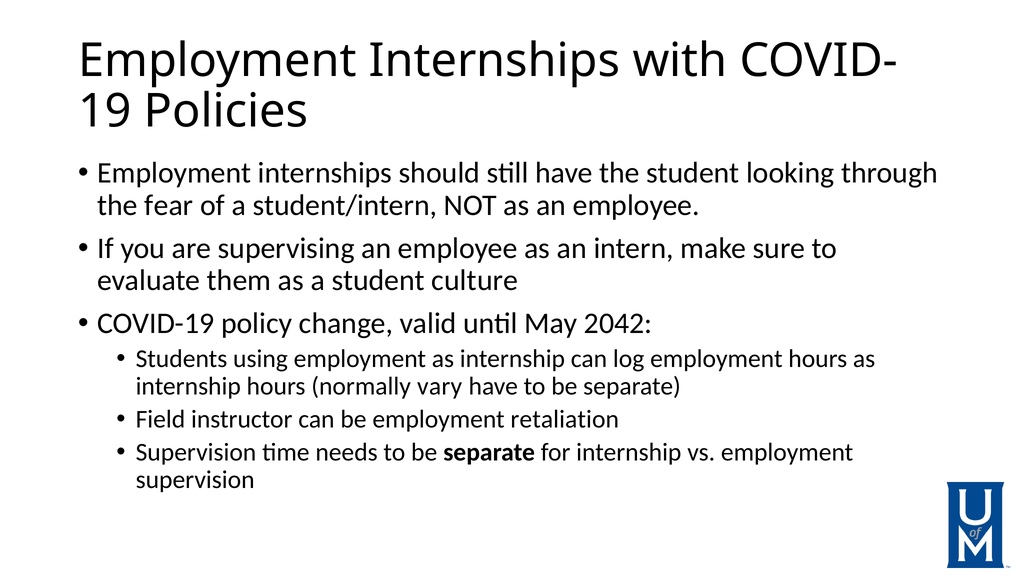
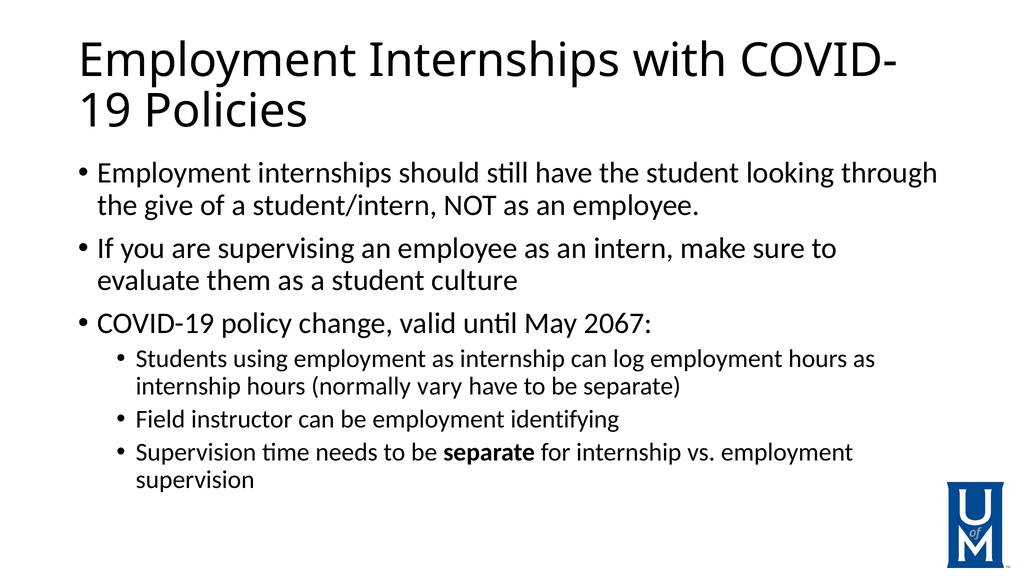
fear: fear -> give (169, 205)
2042: 2042 -> 2067 (618, 324)
retaliation: retaliation -> identifying (565, 419)
